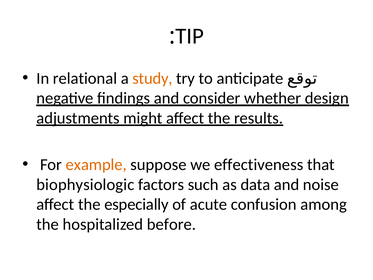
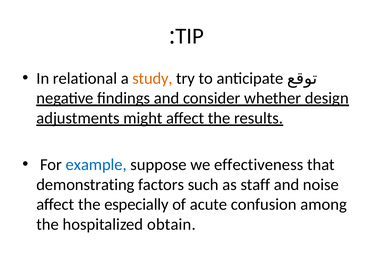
example colour: orange -> blue (96, 164)
biophysiologic: biophysiologic -> demonstrating (85, 184)
data: data -> staff (255, 184)
before: before -> obtain (171, 224)
